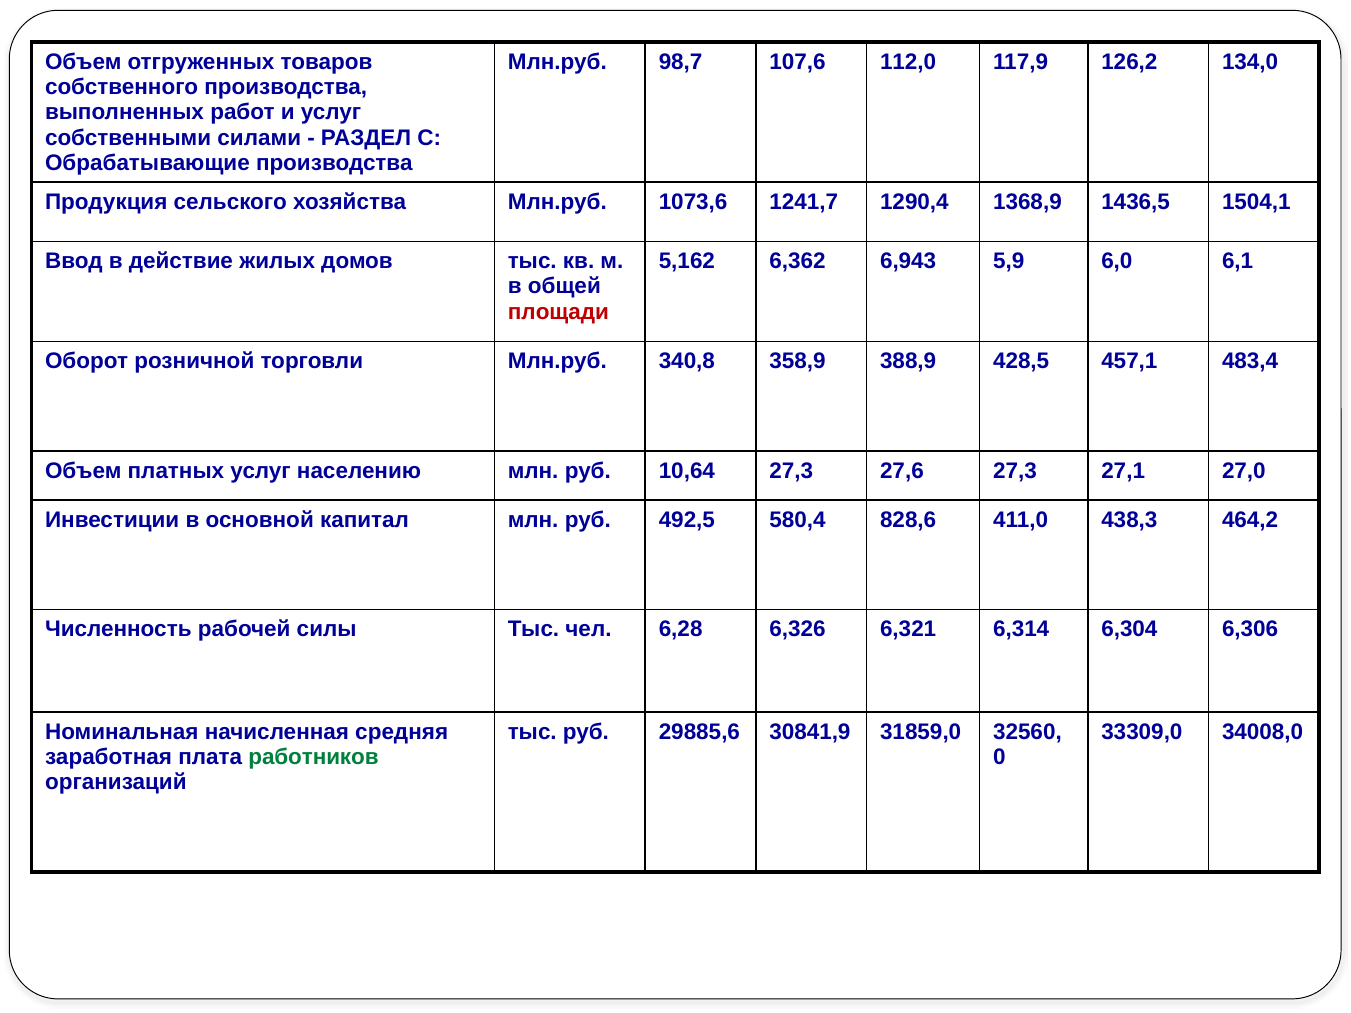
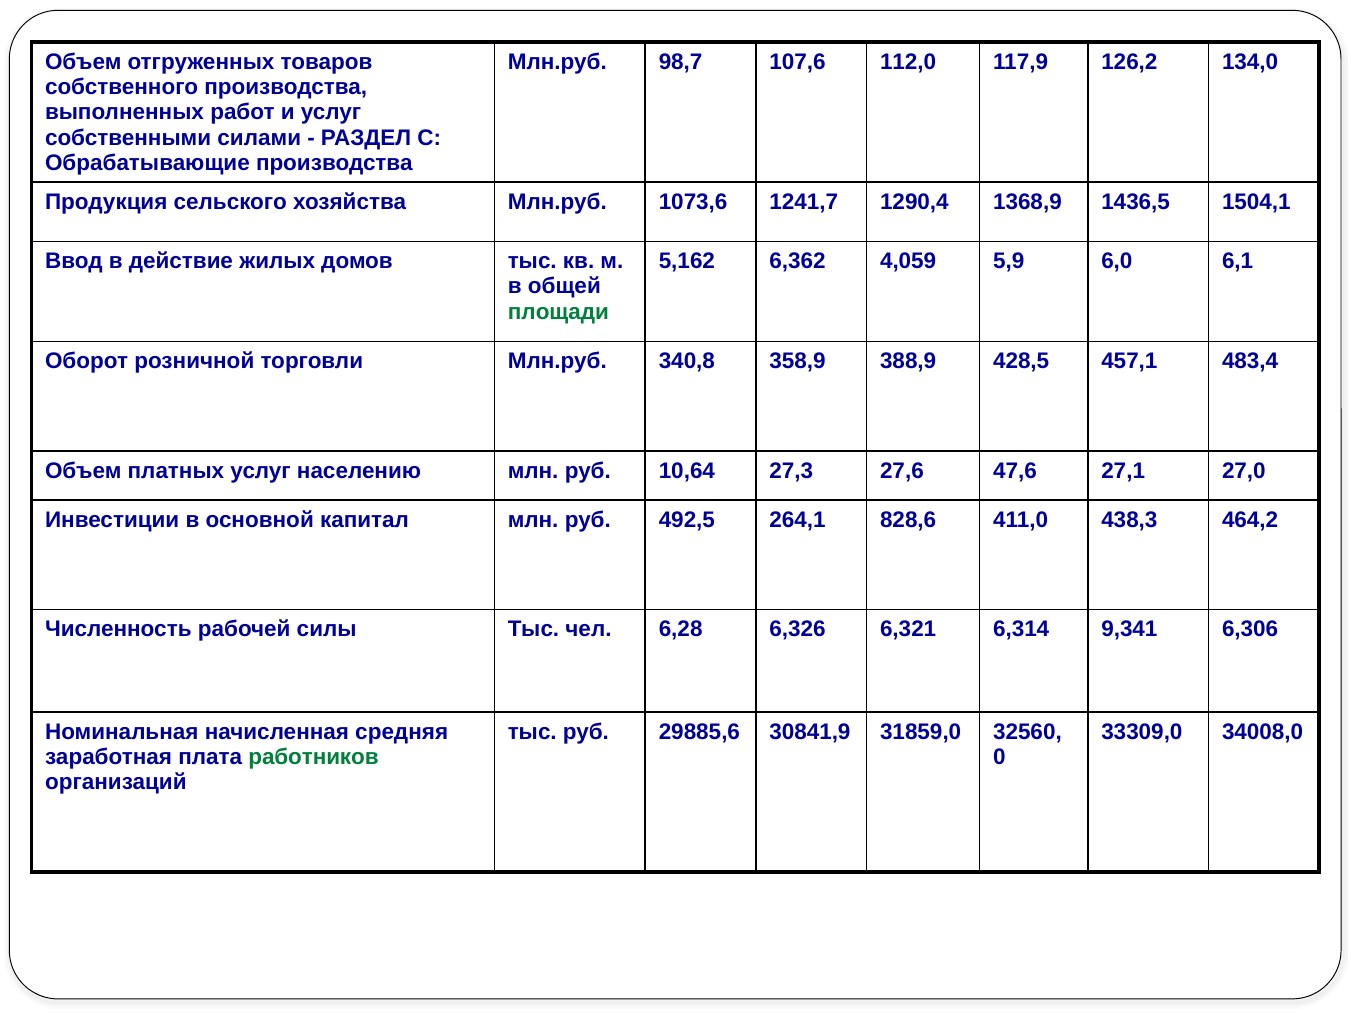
6,943: 6,943 -> 4,059 (908, 261)
площади colour: red -> green (558, 312)
27,6 27,3: 27,3 -> 47,6 (1015, 471)
580,4: 580,4 -> 264,1 (797, 520)
6,304: 6,304 -> 9,341 (1129, 629)
